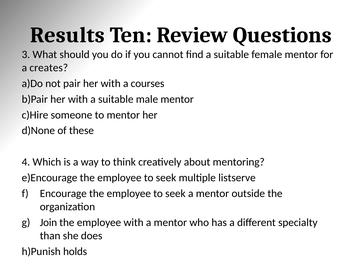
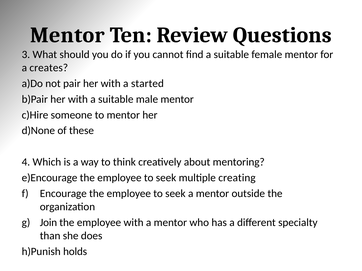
Results: Results -> Mentor (67, 35)
courses: courses -> started (147, 84)
listserve: listserve -> creating (237, 178)
